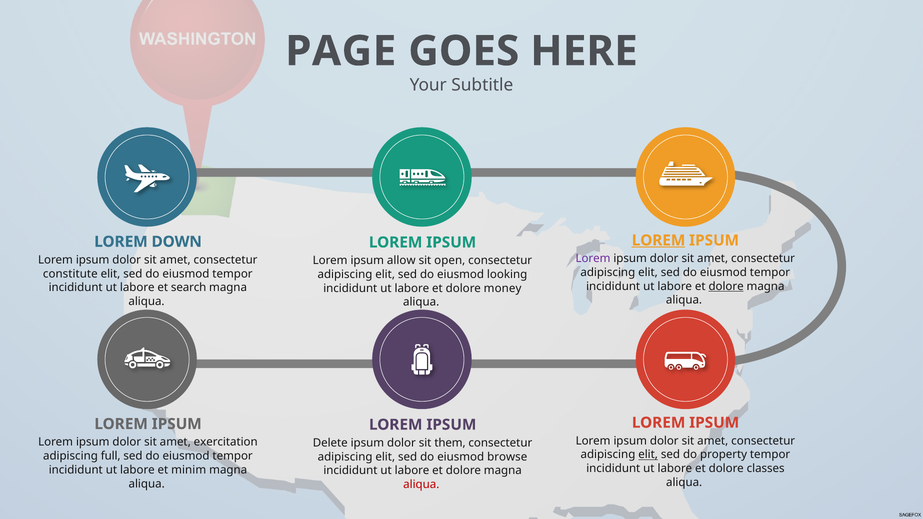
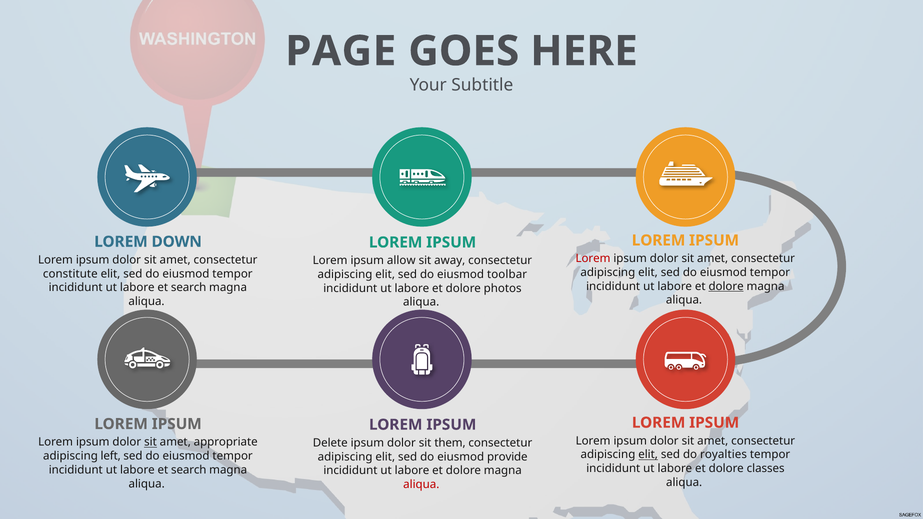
LOREM underline: present -> none (659, 240)
Lorem colour: purple -> red (593, 259)
open: open -> away (450, 261)
looking: looking -> toolbar (507, 275)
money: money -> photos (503, 288)
sit underline: none -> present (151, 442)
exercitation: exercitation -> appropriate (226, 442)
property: property -> royalties (724, 455)
full: full -> left (111, 456)
browse: browse -> provide (507, 457)
minim: minim -> search (189, 470)
